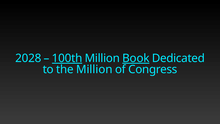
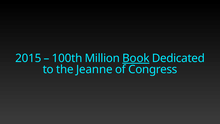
2028: 2028 -> 2015 (28, 58)
100th underline: present -> none (67, 58)
the Million: Million -> Jeanne (94, 69)
